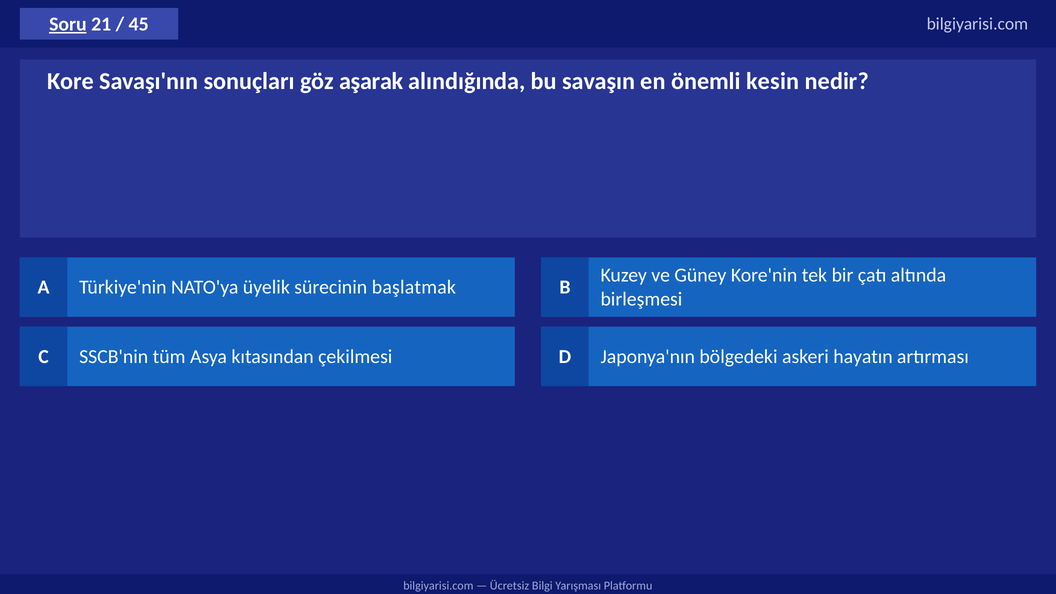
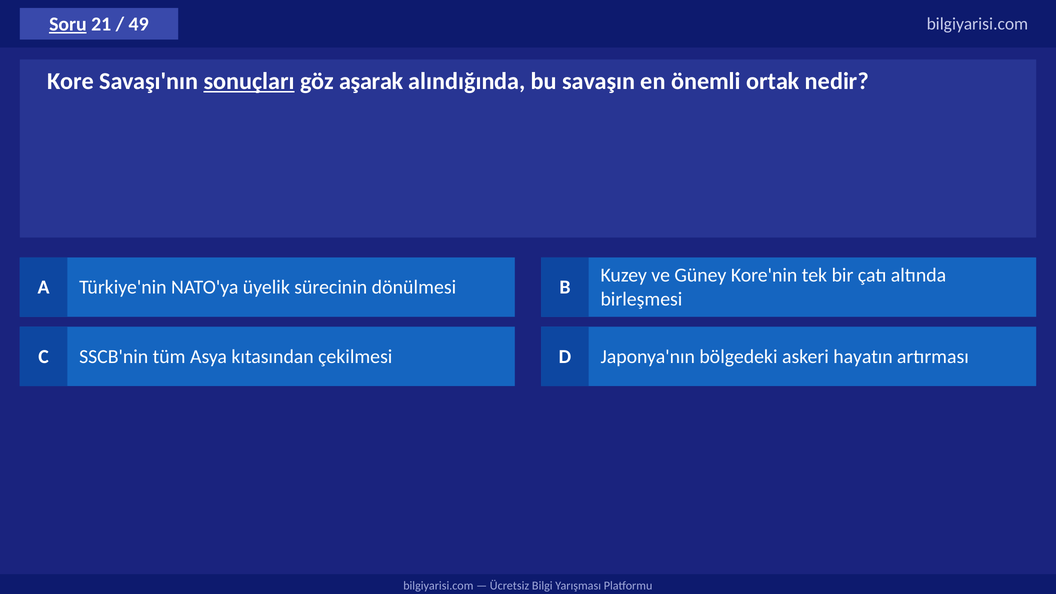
45: 45 -> 49 (139, 24)
sonuçları underline: none -> present (249, 81)
kesin: kesin -> ortak (773, 81)
başlatmak: başlatmak -> dönülmesi (414, 287)
